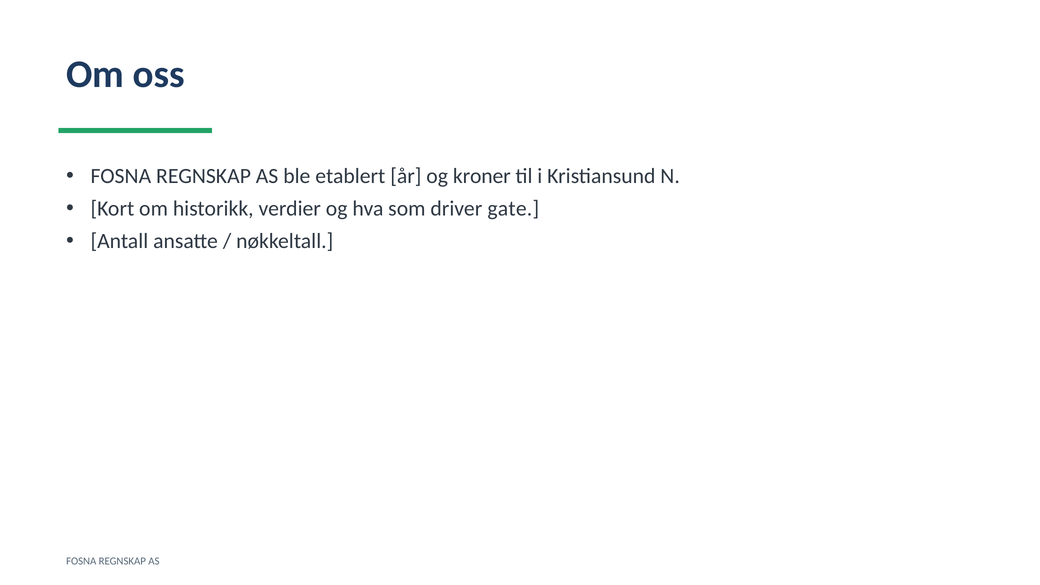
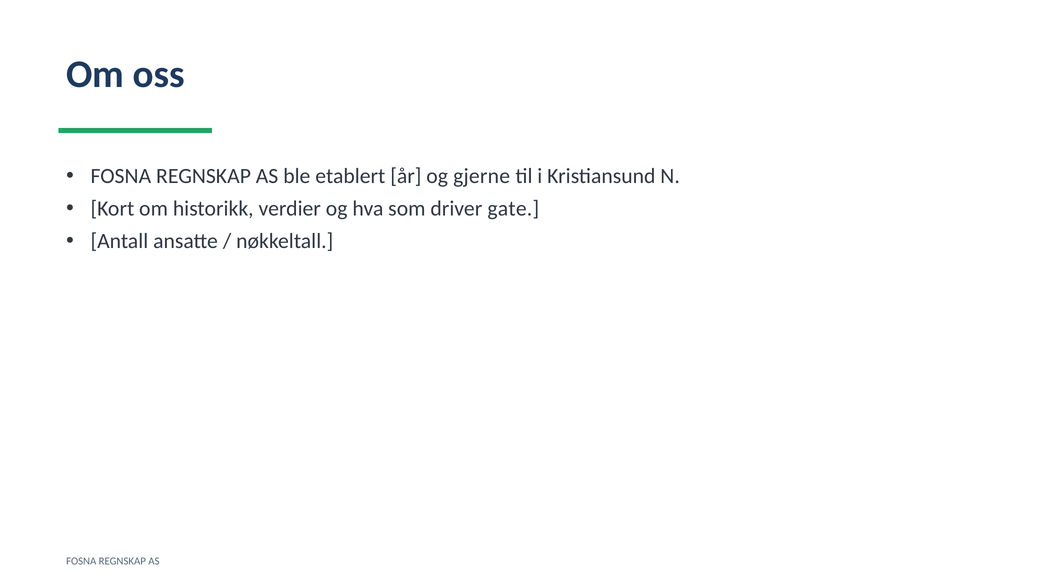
kroner: kroner -> gjerne (482, 176)
